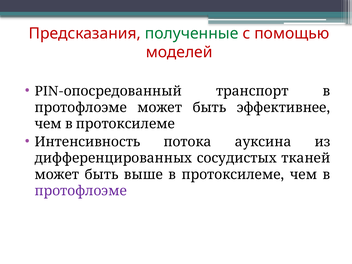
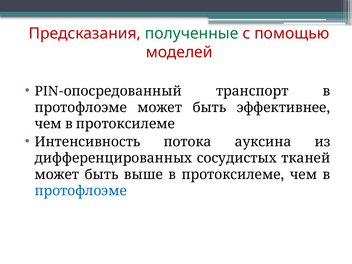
протофлоэме colour: purple -> blue (81, 191)
